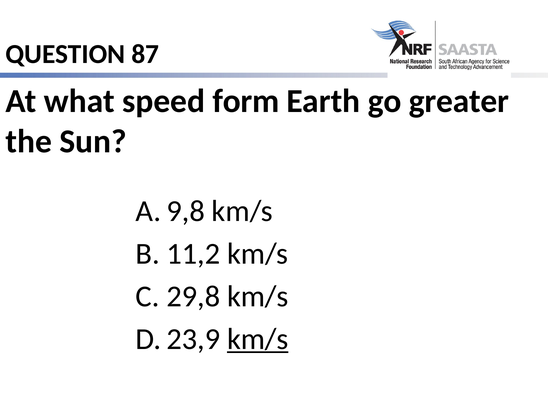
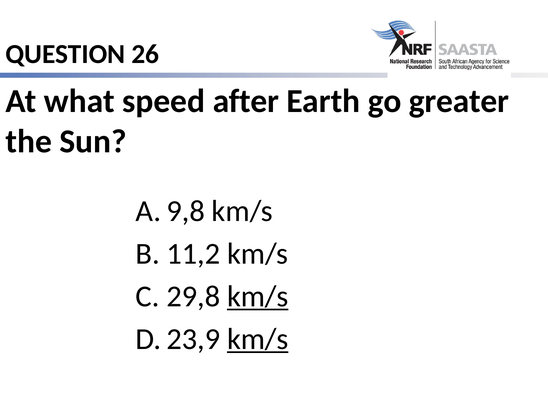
87: 87 -> 26 (145, 54)
form: form -> after (246, 101)
km/s underline: none -> present (258, 296)
